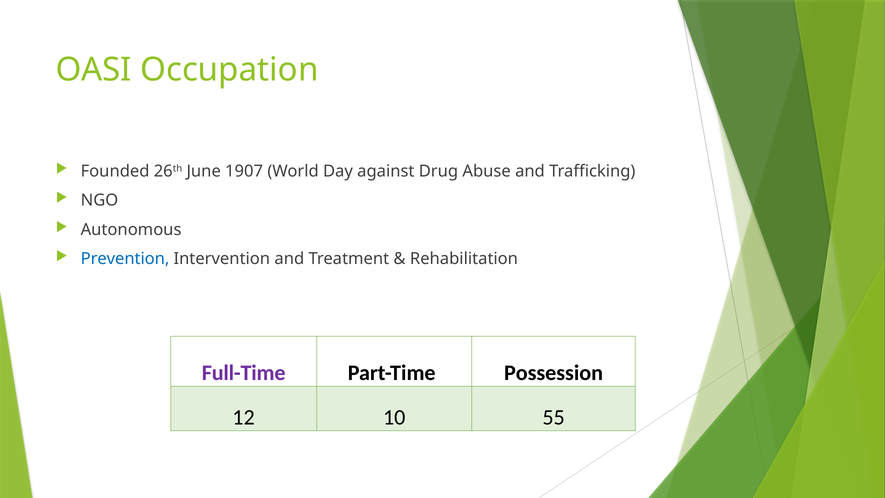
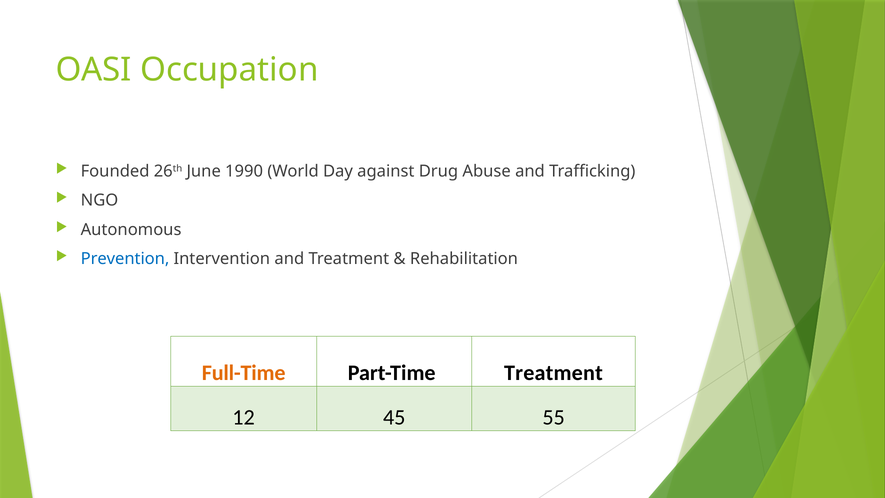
1907: 1907 -> 1990 (244, 171)
Full-Time colour: purple -> orange (244, 373)
Part-Time Possession: Possession -> Treatment (553, 373)
10: 10 -> 45 (394, 417)
